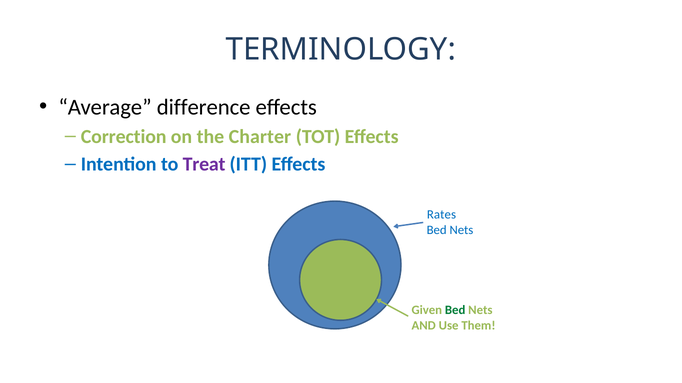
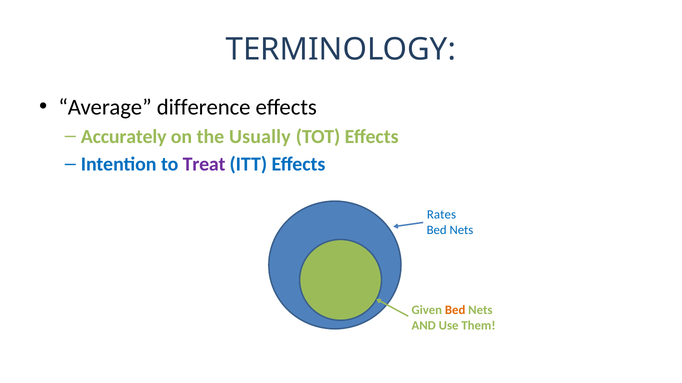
Correction: Correction -> Accurately (124, 137)
Charter: Charter -> Usually (260, 137)
Bed colour: green -> orange (455, 311)
